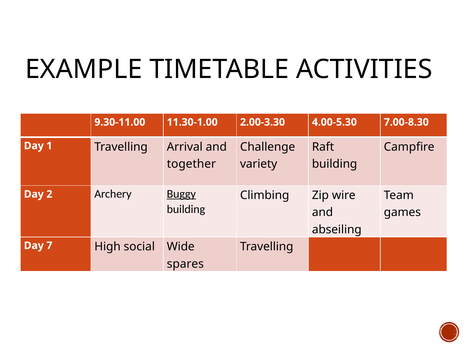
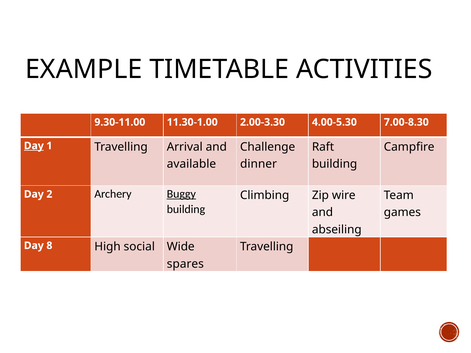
Day underline: none -> present (34, 146)
together: together -> available (191, 164)
variety: variety -> dinner (259, 164)
7: 7 -> 8 (49, 246)
